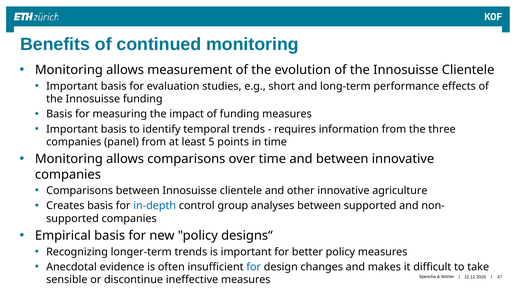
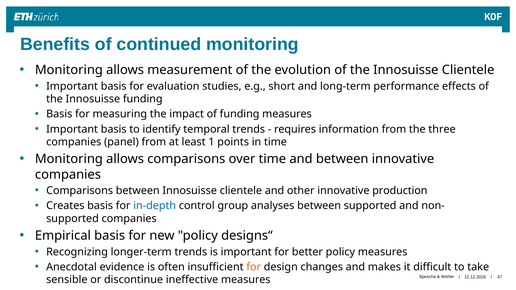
5: 5 -> 1 (211, 142)
agriculture: agriculture -> production (400, 191)
for colour: blue -> orange (254, 267)
